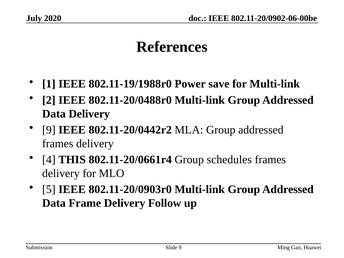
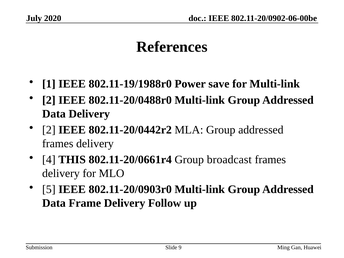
9: 9 -> 2 (49, 130)
schedules: schedules -> broadcast (229, 160)
